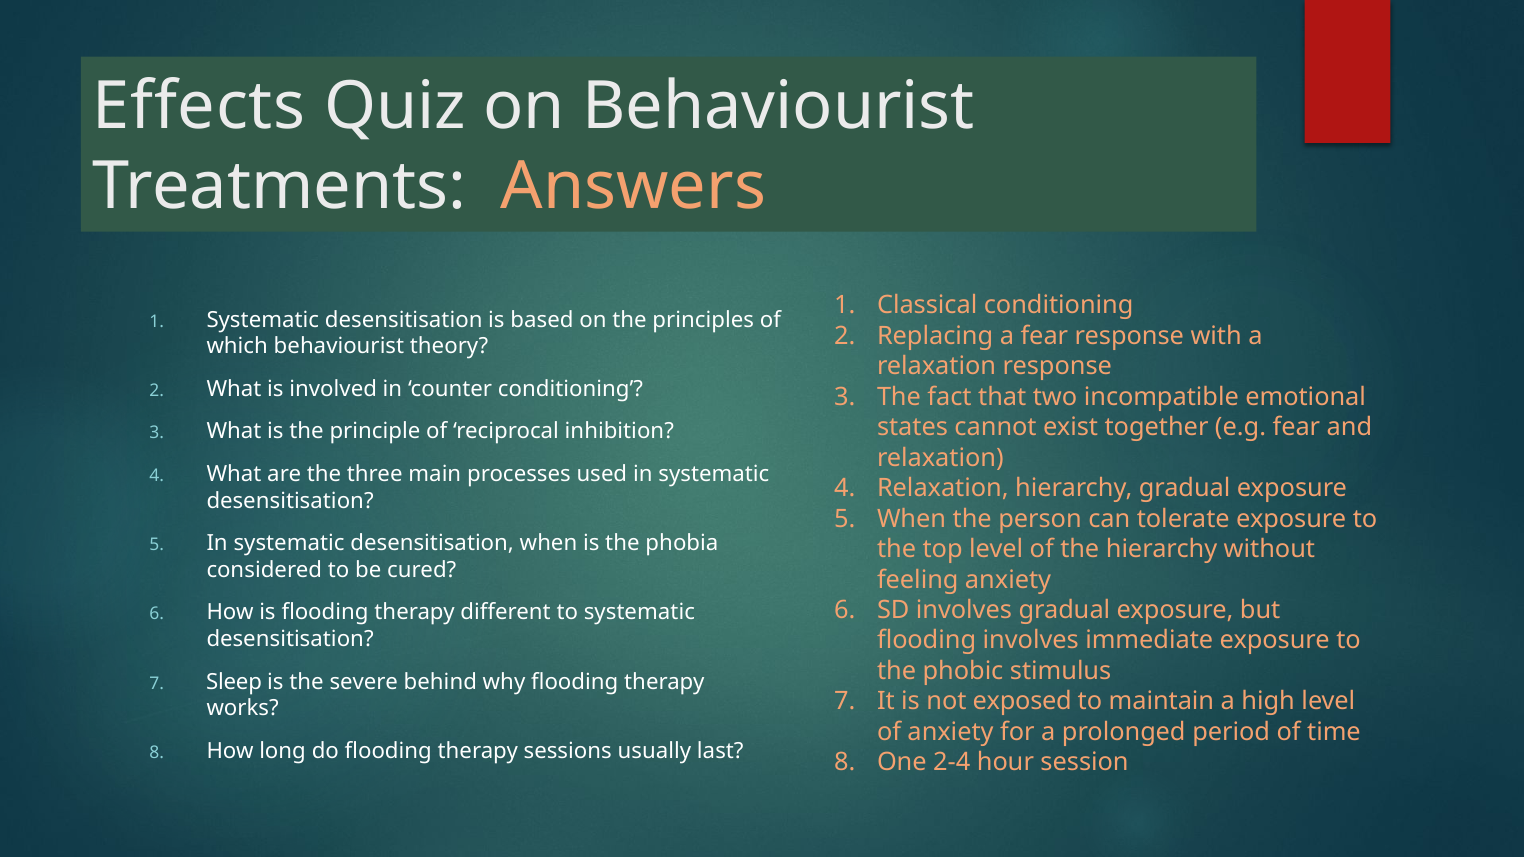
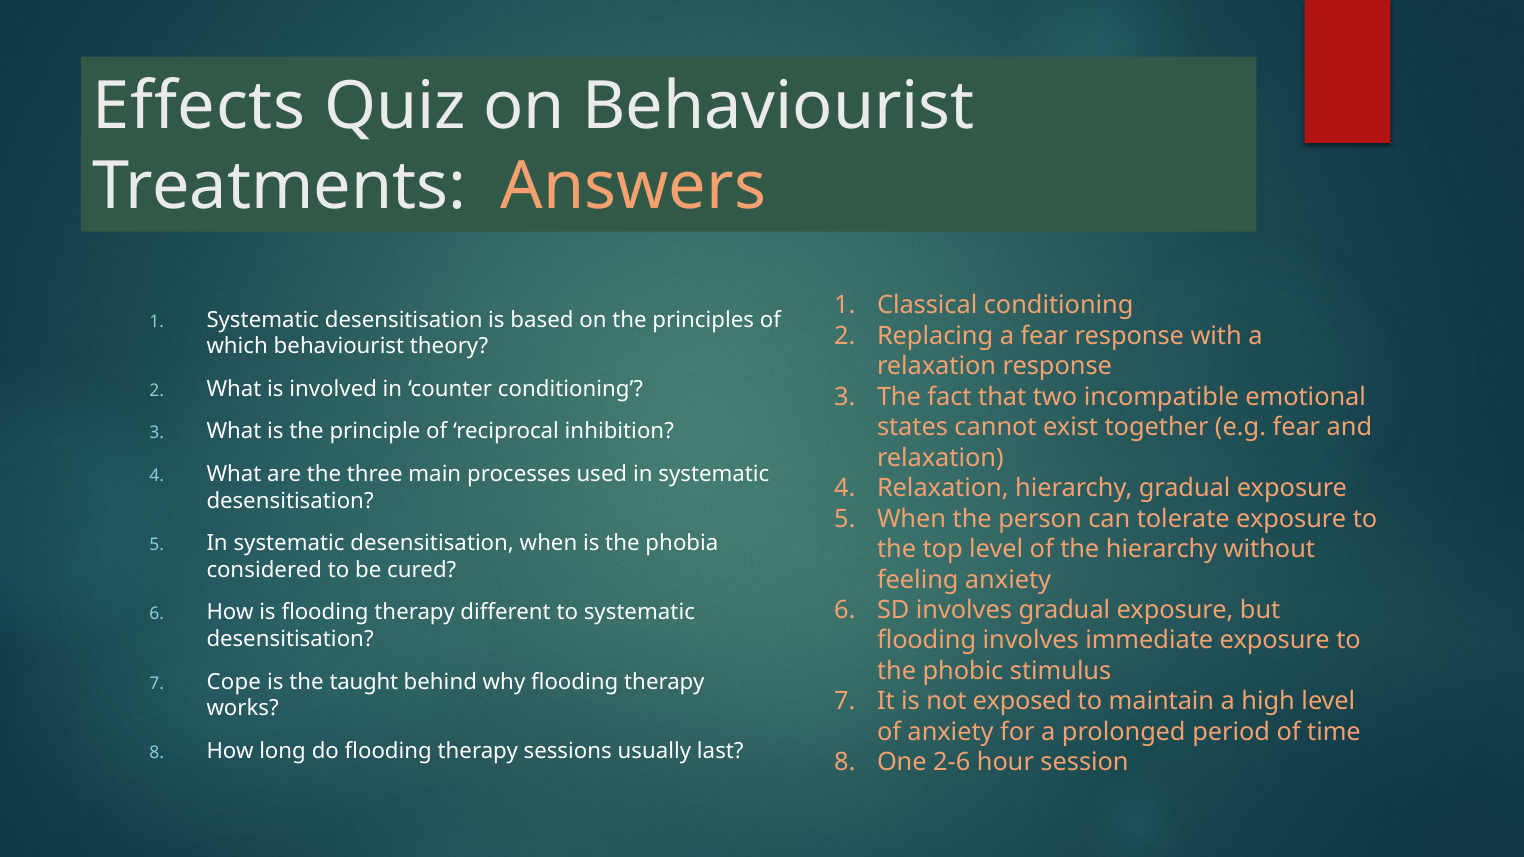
Sleep: Sleep -> Cope (234, 682)
severe: severe -> taught (364, 682)
2-4: 2-4 -> 2-6 (952, 763)
